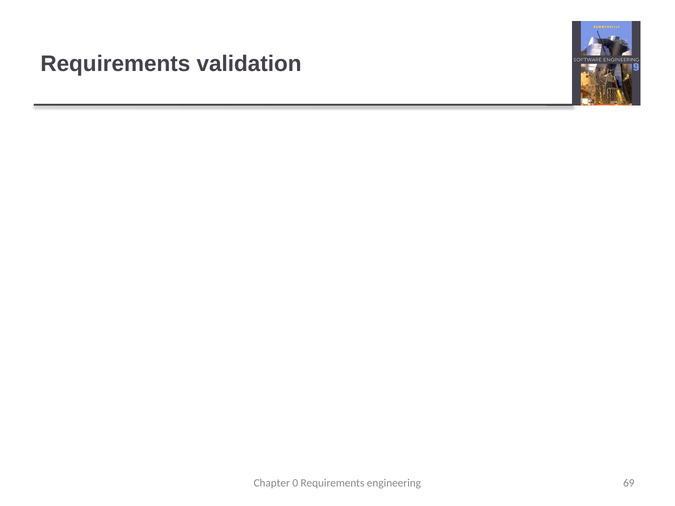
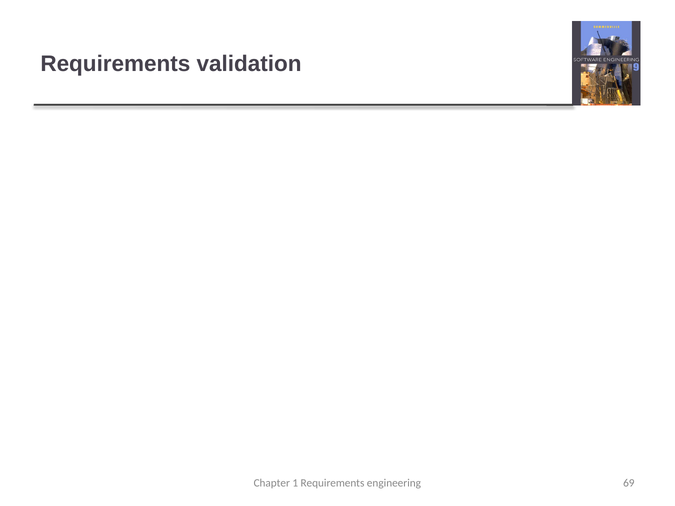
0: 0 -> 1 (295, 483)
